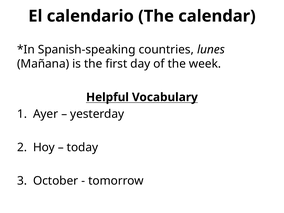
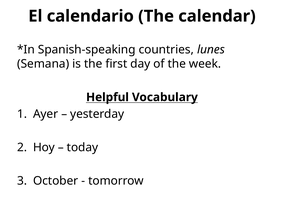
Mañana: Mañana -> Semana (43, 64)
